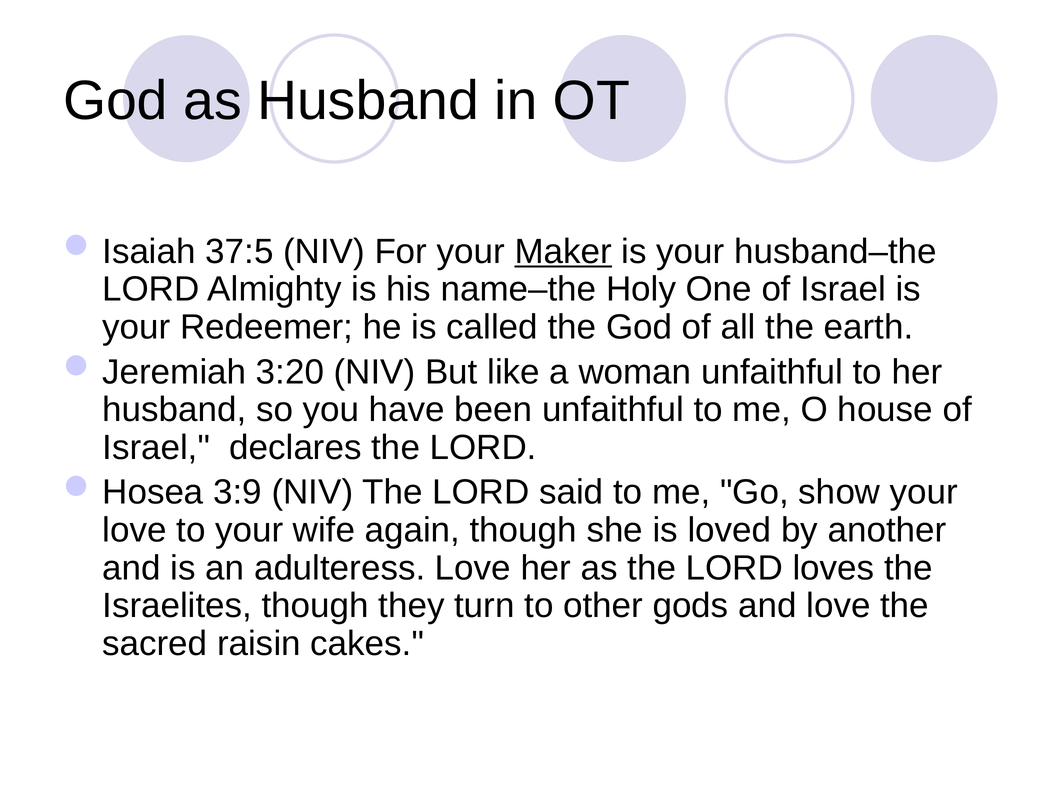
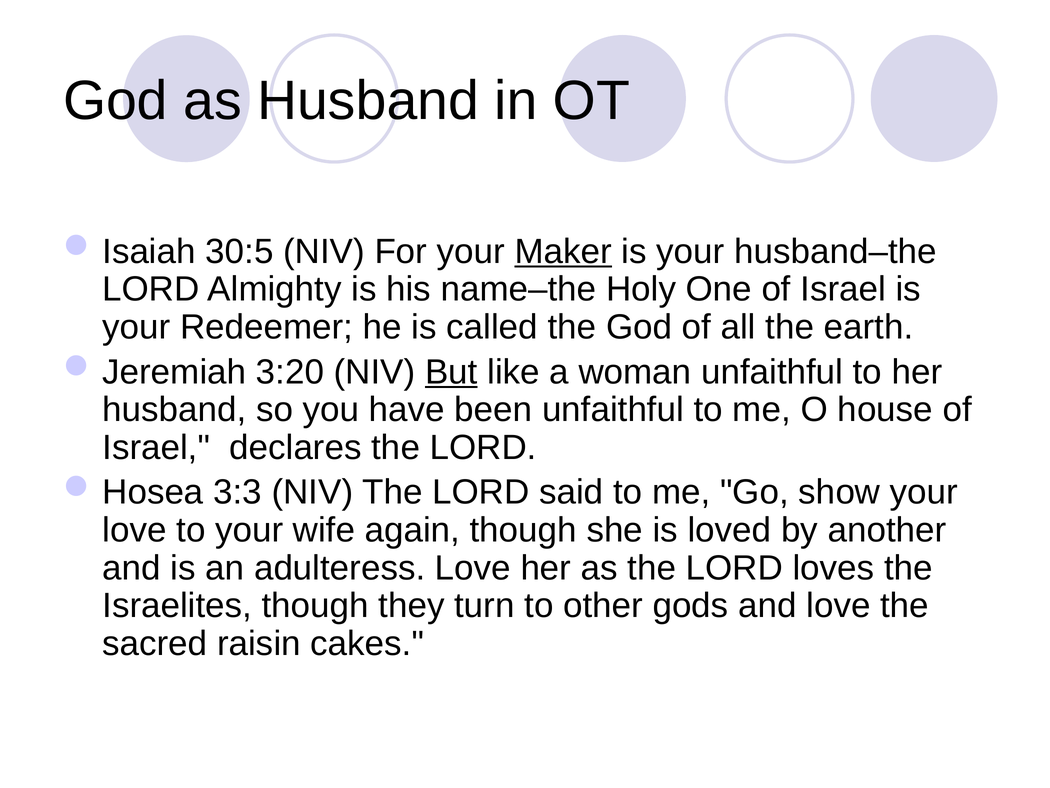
37:5: 37:5 -> 30:5 (239, 251)
But underline: none -> present (451, 372)
3:9: 3:9 -> 3:3 (238, 492)
